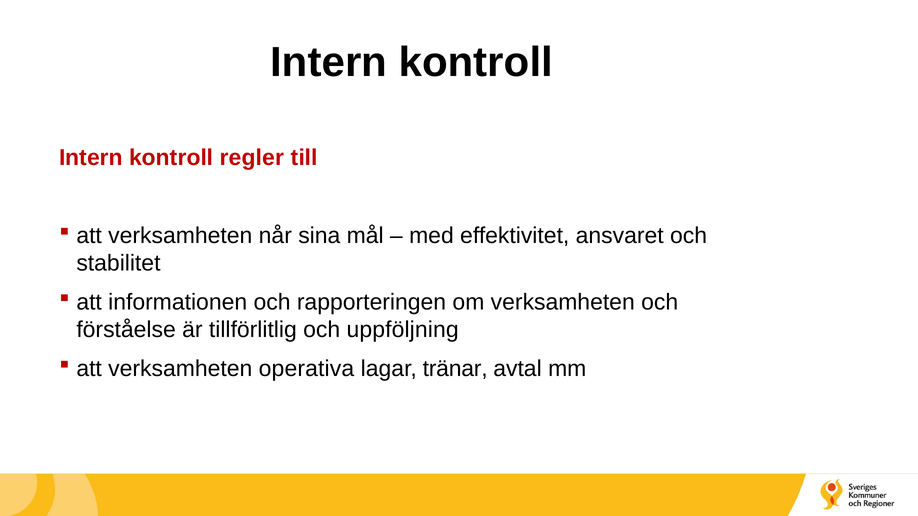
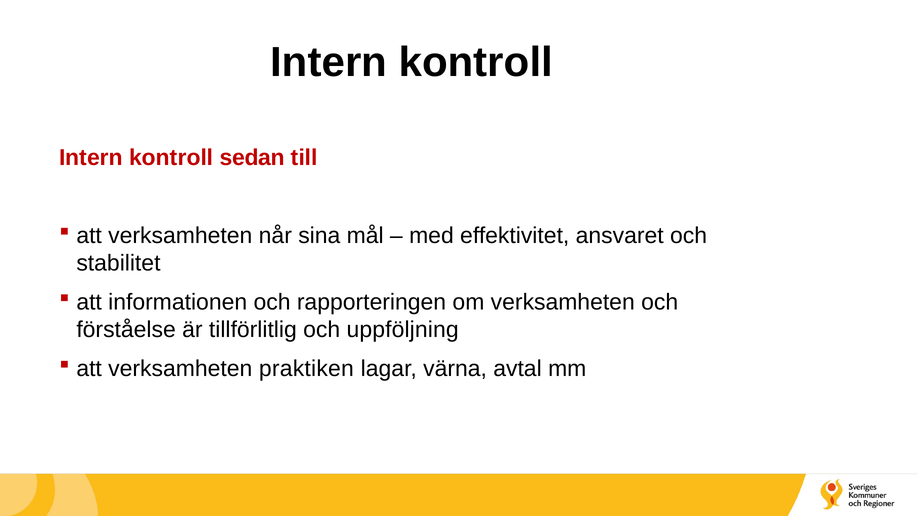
regler: regler -> sedan (252, 158)
operativa: operativa -> praktiken (306, 369)
tränar: tränar -> värna (455, 369)
